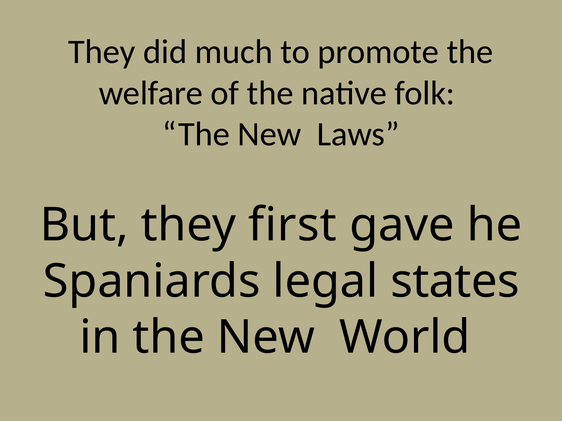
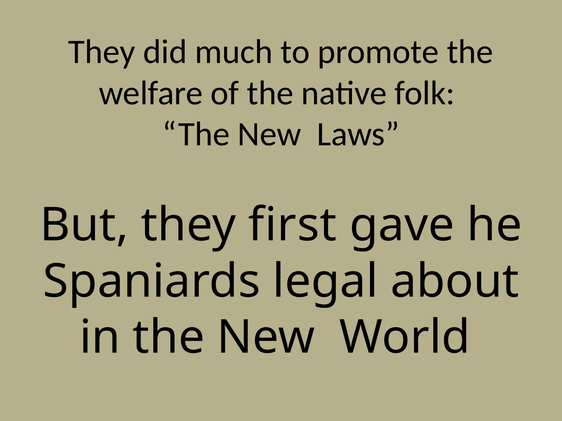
states: states -> about (455, 282)
